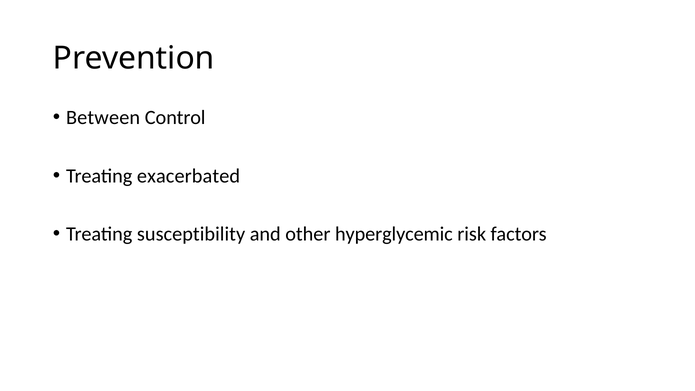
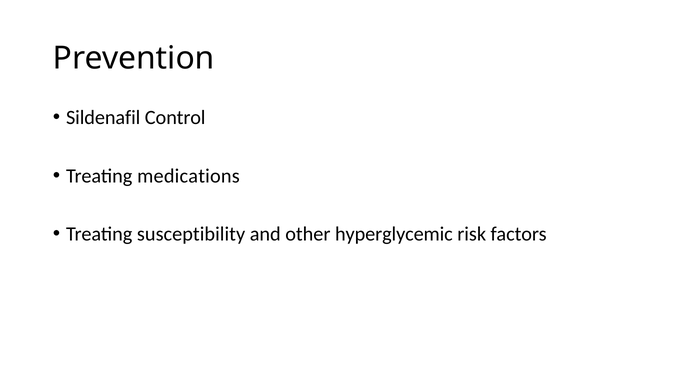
Between: Between -> Sildenafil (103, 118)
exacerbated: exacerbated -> medications (188, 176)
